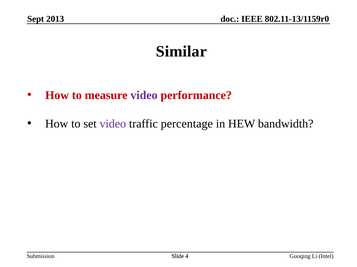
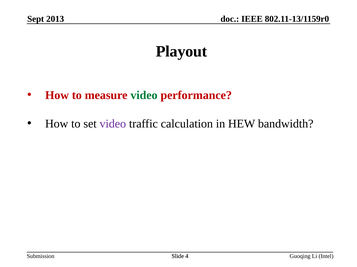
Similar: Similar -> Playout (181, 52)
video colour: purple -> green (144, 95)
percentage: percentage -> calculation (187, 124)
